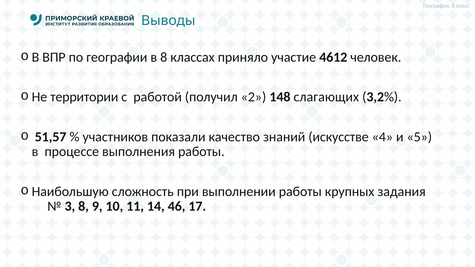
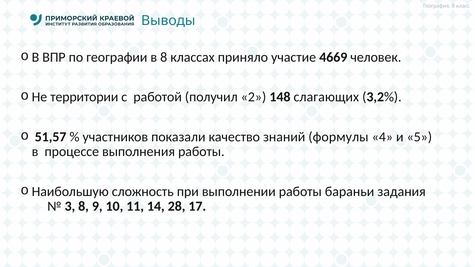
4612: 4612 -> 4669 (333, 57)
искусстве: искусстве -> формулы (338, 137)
крупных: крупных -> бараньи (350, 192)
46: 46 -> 28 (177, 207)
